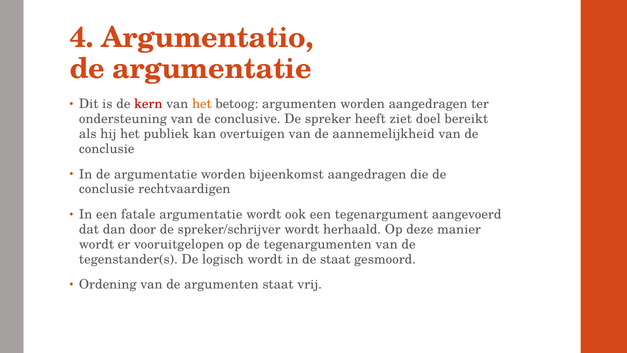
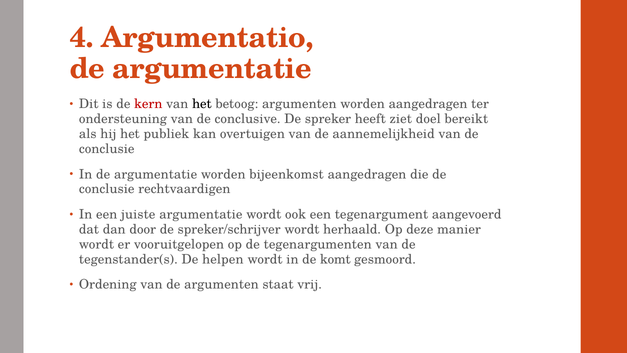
het colour: orange -> black (202, 104)
fatale: fatale -> juiste (138, 214)
logisch: logisch -> helpen (223, 259)
de staat: staat -> komt (335, 259)
